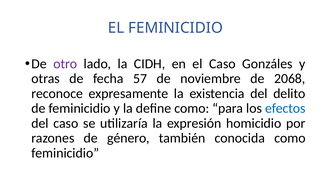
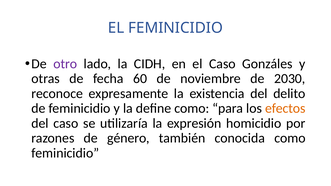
57: 57 -> 60 (140, 79)
2068: 2068 -> 2030 (290, 79)
efectos colour: blue -> orange (285, 109)
